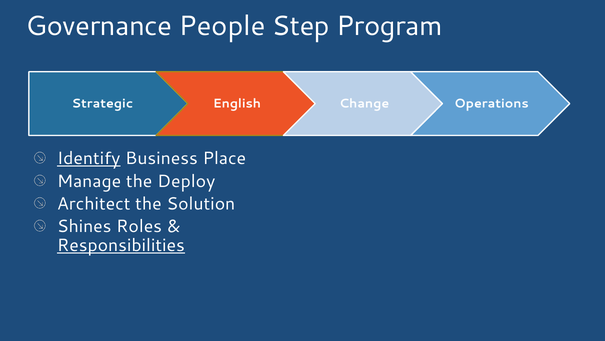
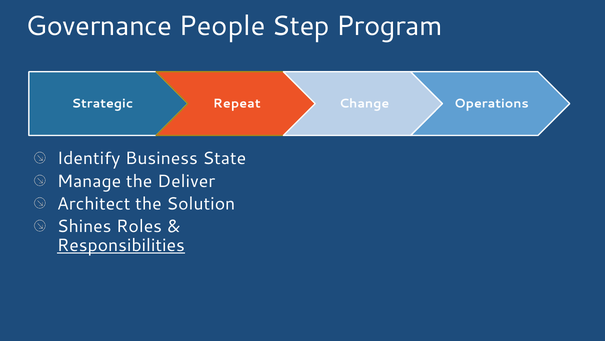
English: English -> Repeat (237, 103)
Identify underline: present -> none (89, 158)
Place: Place -> State (224, 158)
Deploy: Deploy -> Deliver (186, 181)
